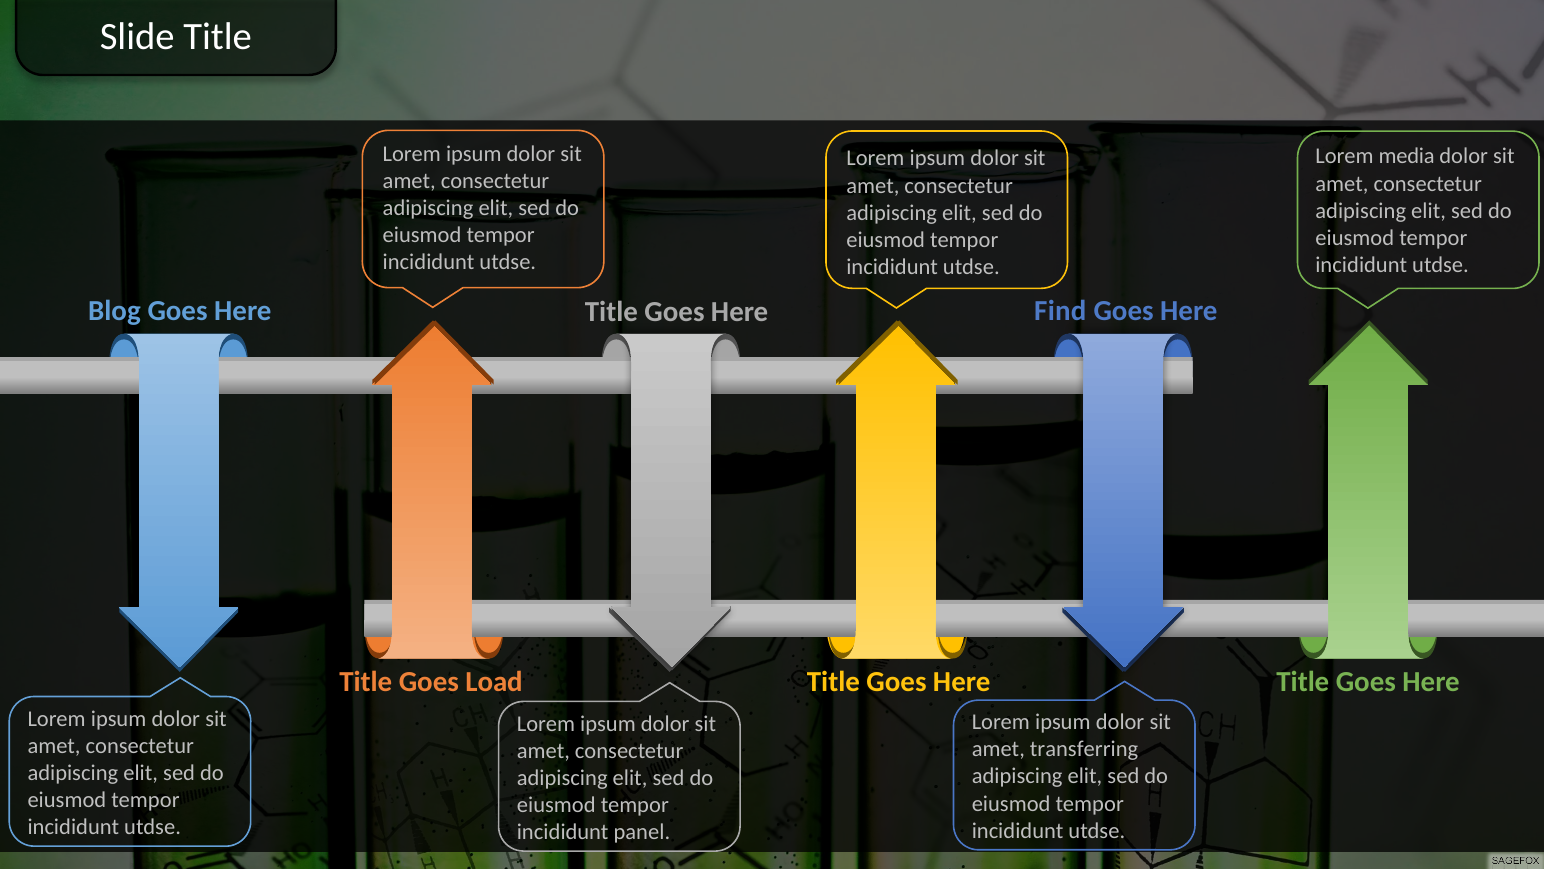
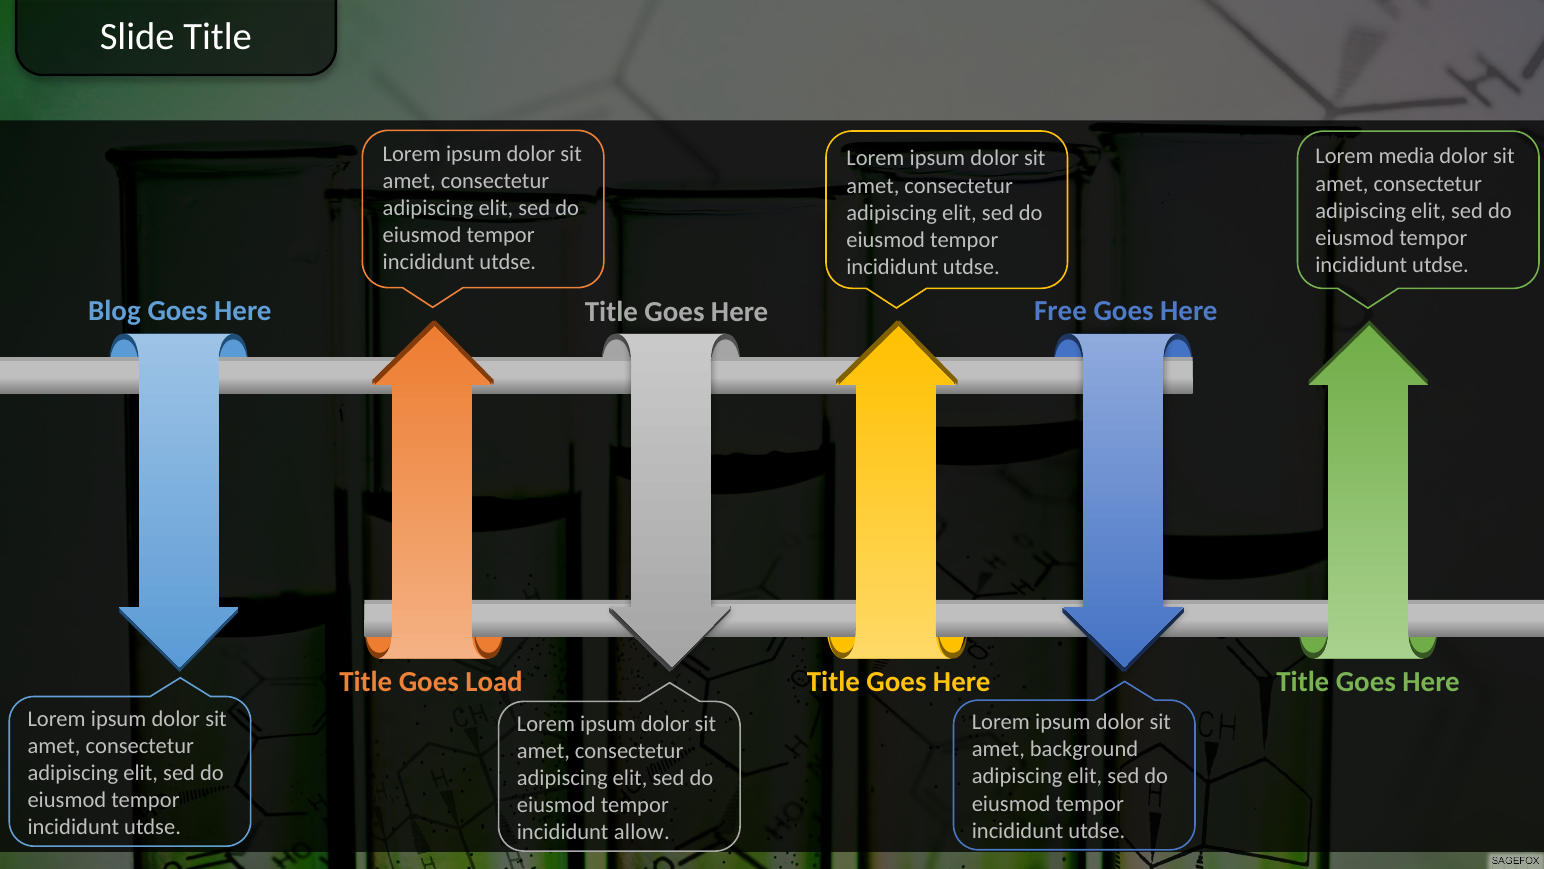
Find: Find -> Free (1060, 311)
transferring: transferring -> background (1084, 749)
panel: panel -> allow (642, 831)
